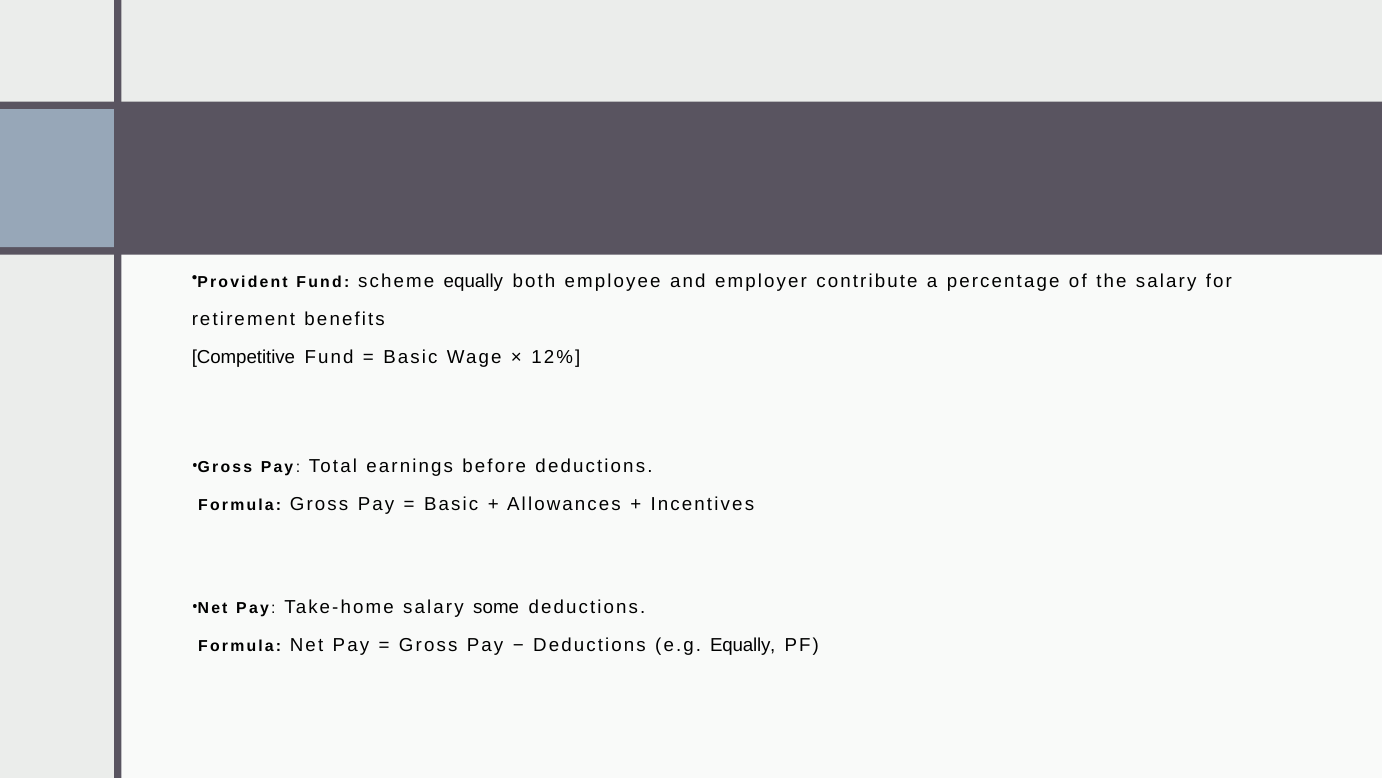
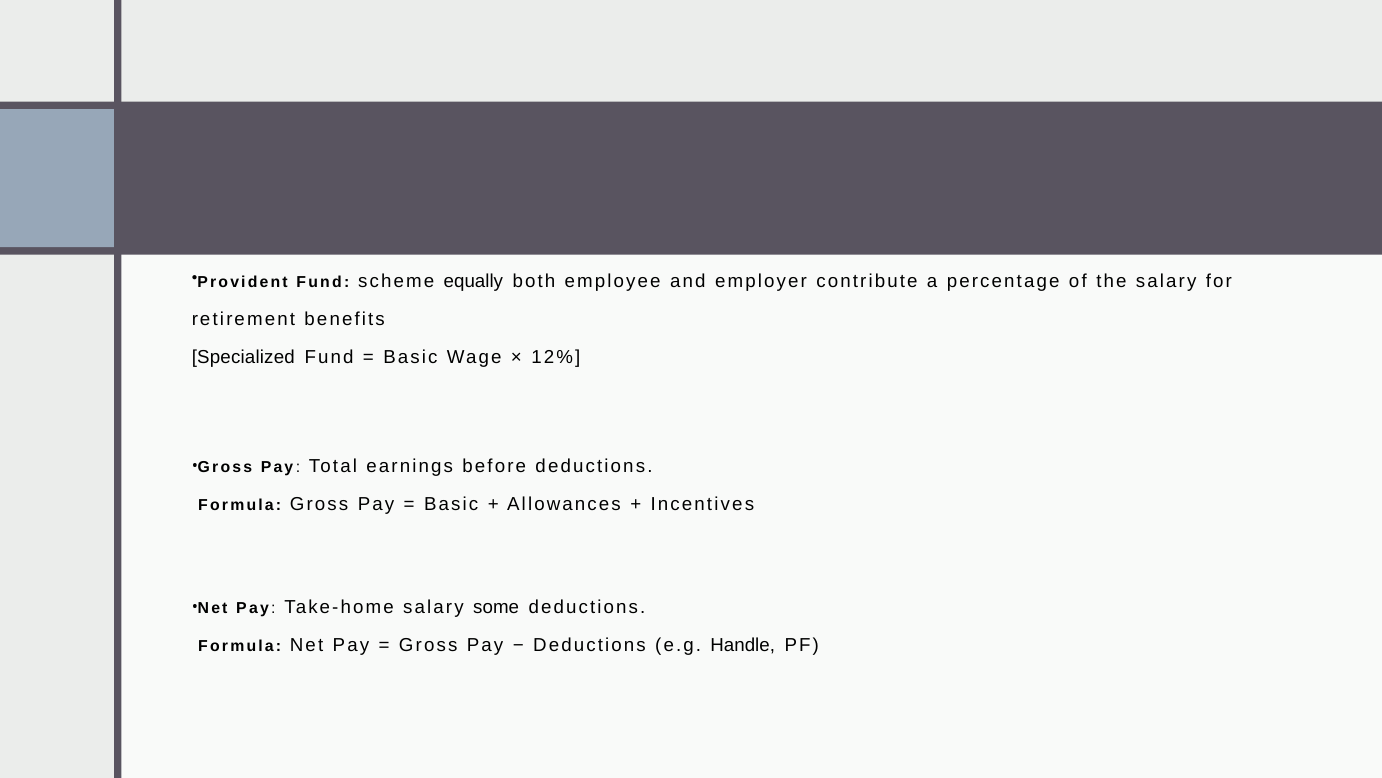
Competitive: Competitive -> Specialized (243, 357)
e.g Equally: Equally -> Handle (743, 645)
